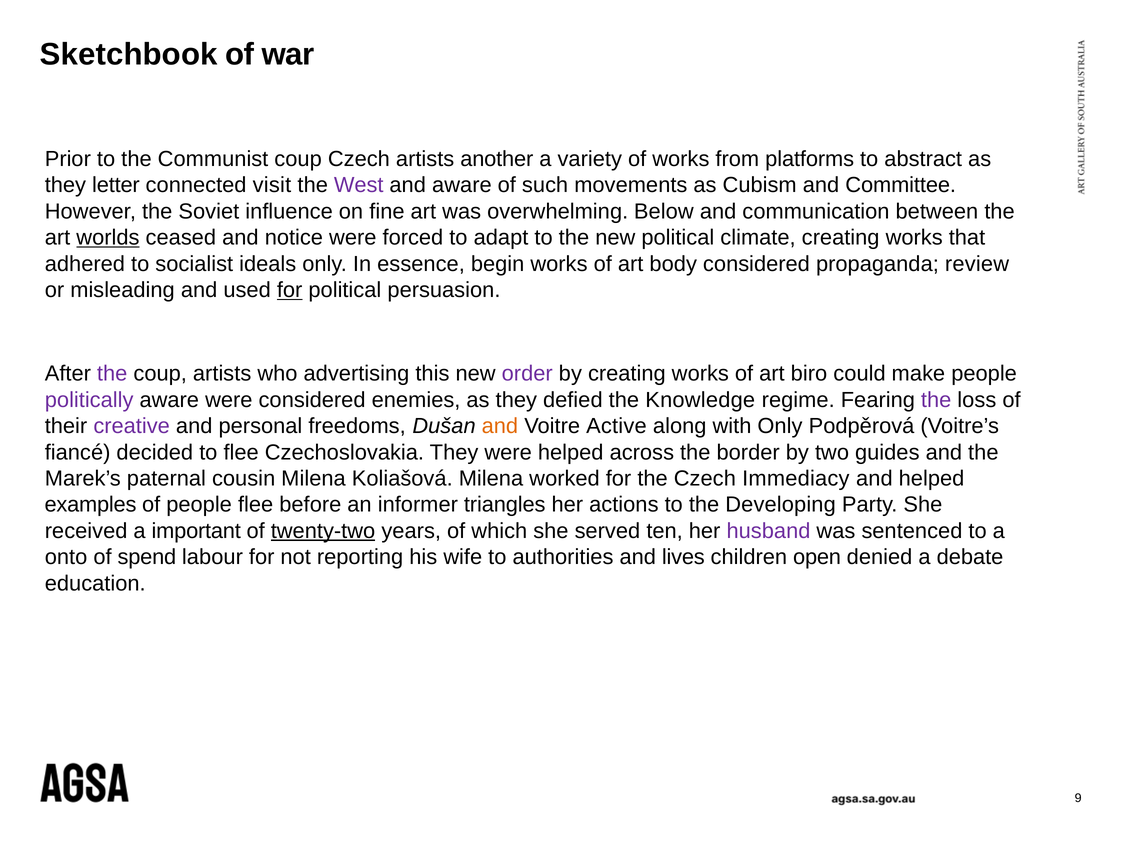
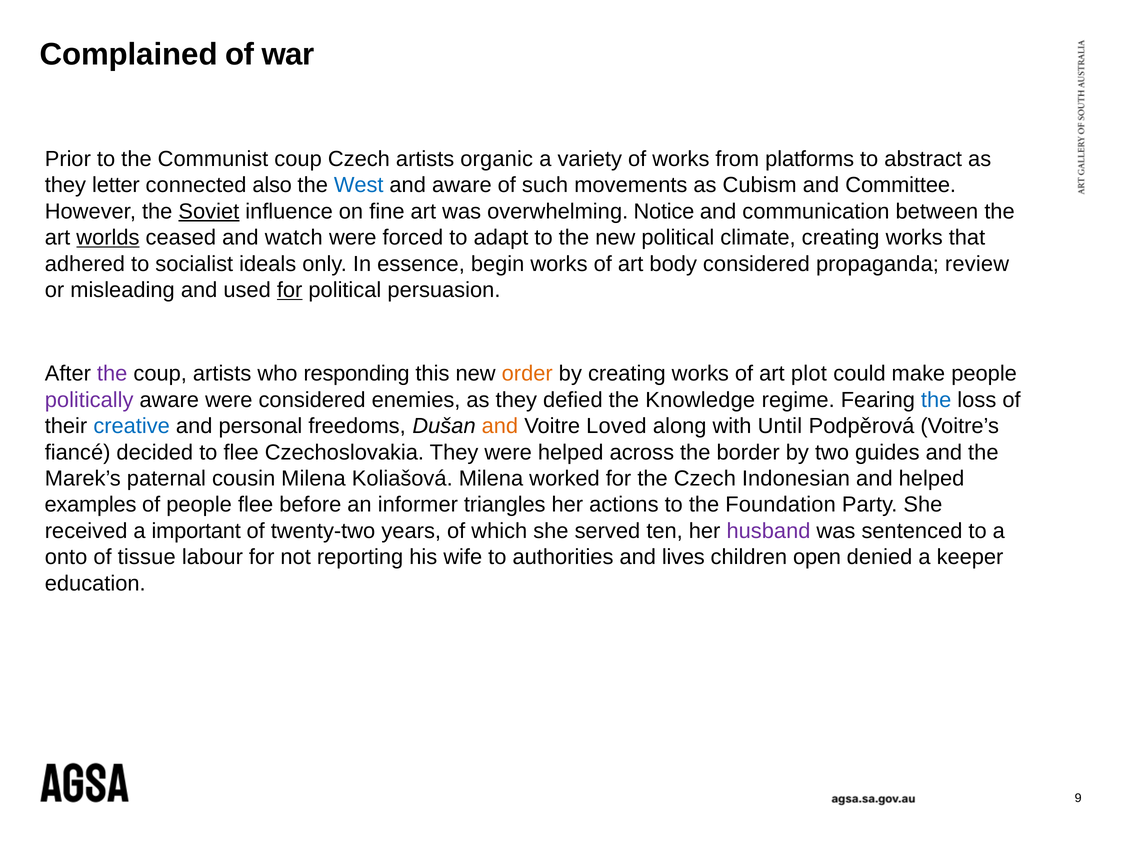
Sketchbook: Sketchbook -> Complained (129, 55)
another: another -> organic (497, 159)
visit: visit -> also (272, 185)
West colour: purple -> blue (359, 185)
Soviet underline: none -> present (209, 212)
Below: Below -> Notice (664, 212)
notice: notice -> watch (294, 238)
advertising: advertising -> responding (357, 374)
order colour: purple -> orange (527, 374)
biro: biro -> plot (809, 374)
the colour: purple -> blue (936, 400)
creative colour: purple -> blue (132, 426)
Active: Active -> Loved (616, 426)
with Only: Only -> Until (780, 426)
Immediacy: Immediacy -> Indonesian (796, 479)
Developing: Developing -> Foundation (781, 505)
twenty-two underline: present -> none (323, 531)
spend: spend -> tissue (147, 557)
debate: debate -> keeper (970, 557)
